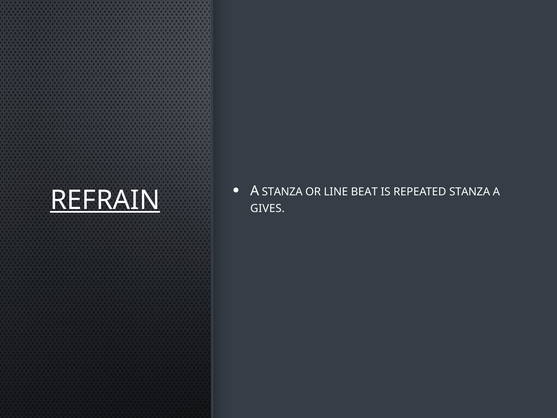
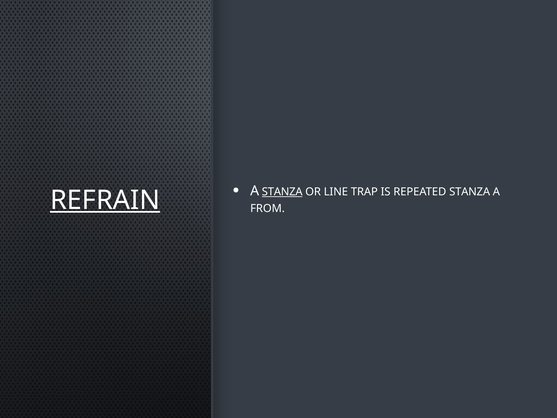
STANZA underline: none -> present (282, 192)
BEAT: BEAT -> TRAP (364, 192)
GIVES: GIVES -> FROM (267, 208)
